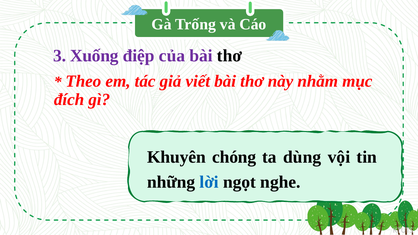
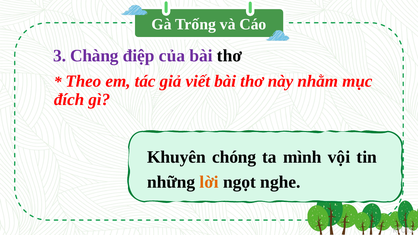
Xuống: Xuống -> Chàng (94, 56)
dùng: dùng -> mình (302, 157)
lời colour: blue -> orange (209, 182)
